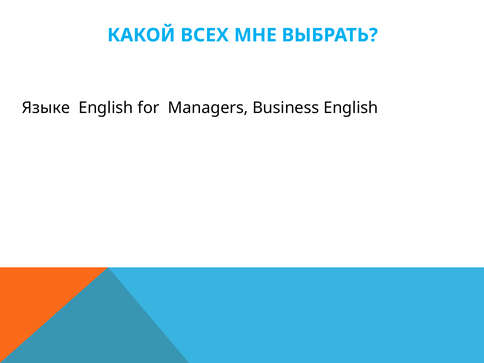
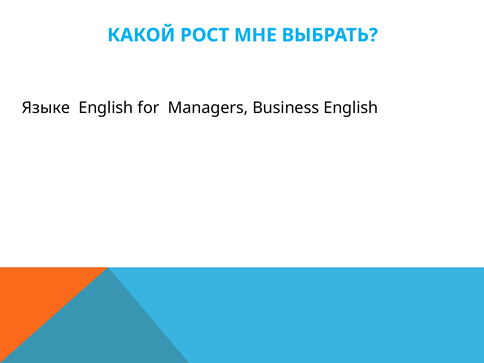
ВСЕХ: ВСЕХ -> РОСТ (205, 35)
